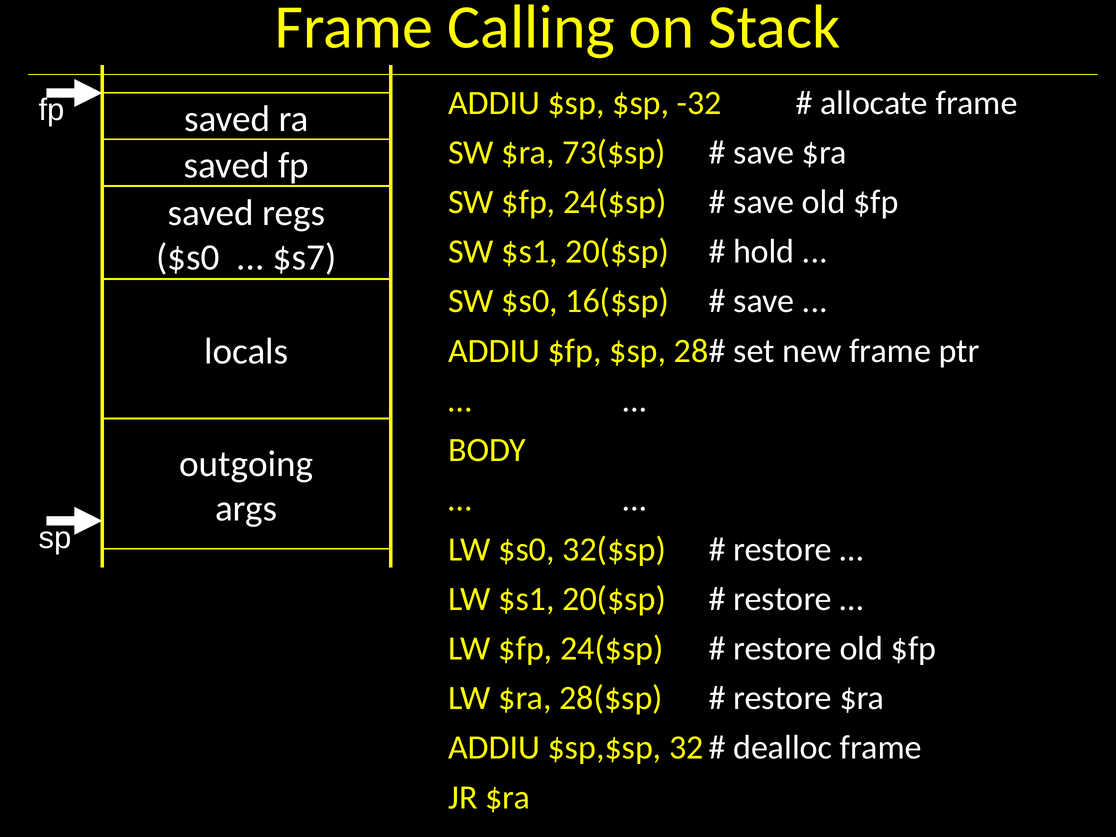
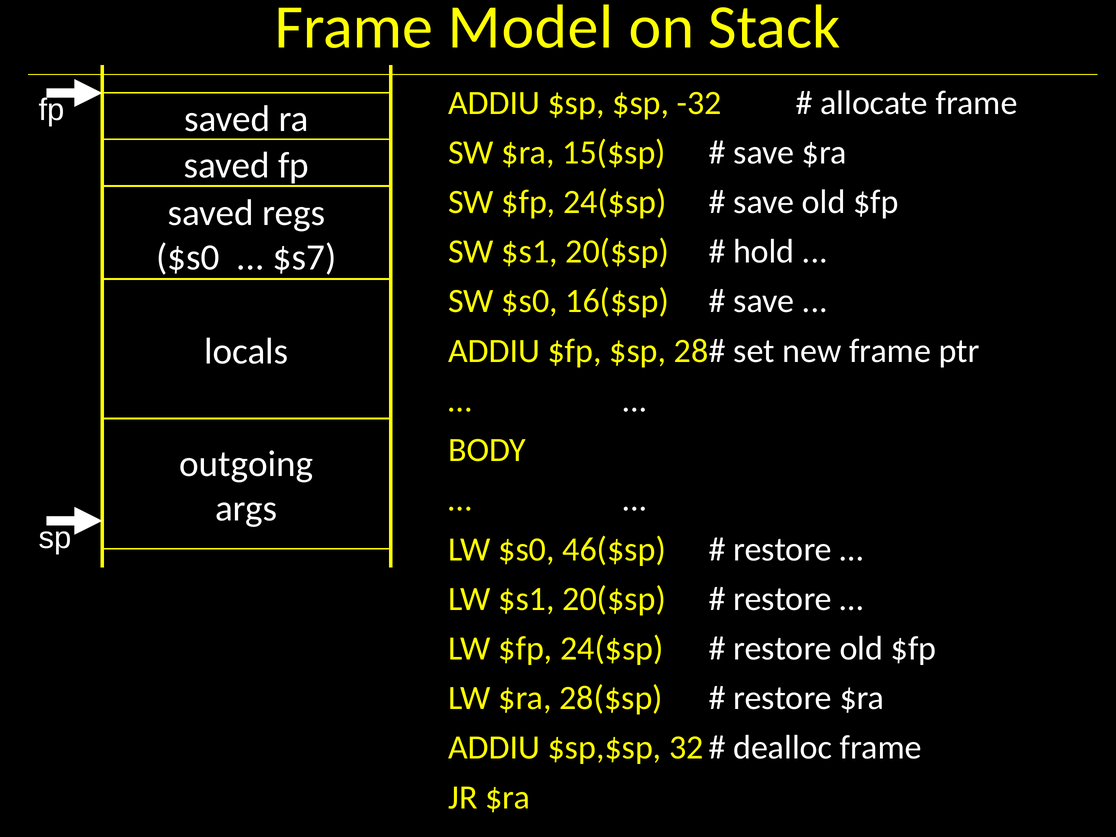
Calling: Calling -> Model (531, 27)
73($sp: 73($sp -> 15($sp (614, 152)
32($sp: 32($sp -> 46($sp (614, 549)
